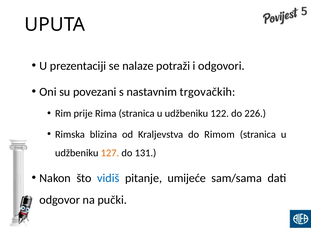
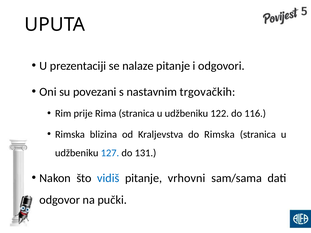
nalaze potraži: potraži -> pitanje (173, 66)
226: 226 -> 116 (255, 114)
do Rimom: Rimom -> Rimska (219, 134)
127 colour: orange -> blue (110, 153)
umijeće: umijeće -> vrhovni (187, 178)
